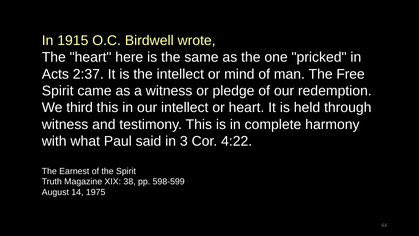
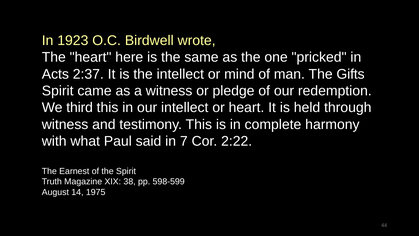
1915: 1915 -> 1923 (73, 40)
Free: Free -> Gifts (351, 74)
3: 3 -> 7 (184, 141)
4:22: 4:22 -> 2:22 (237, 141)
